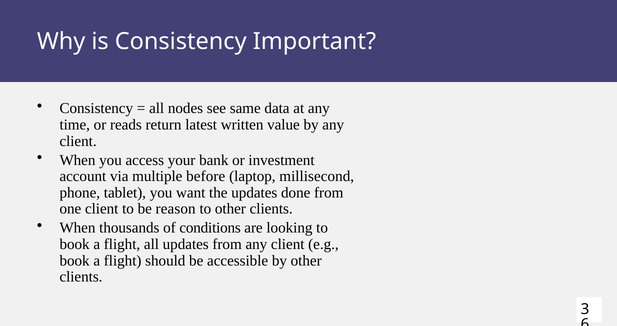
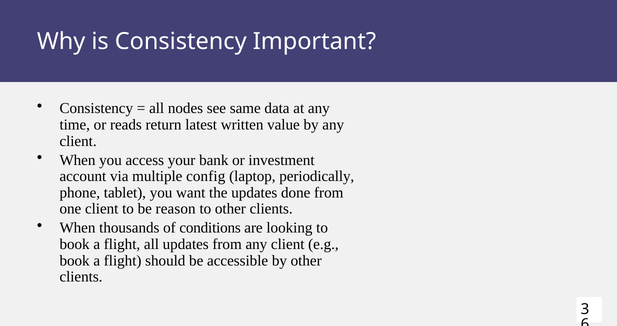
before: before -> config (206, 176)
millisecond: millisecond -> periodically (317, 176)
